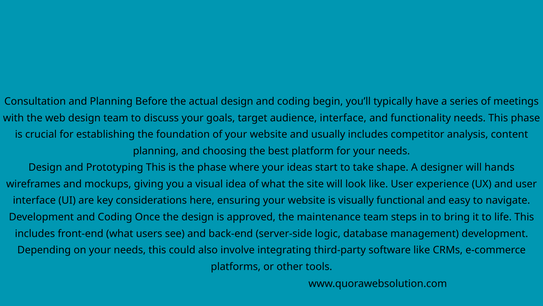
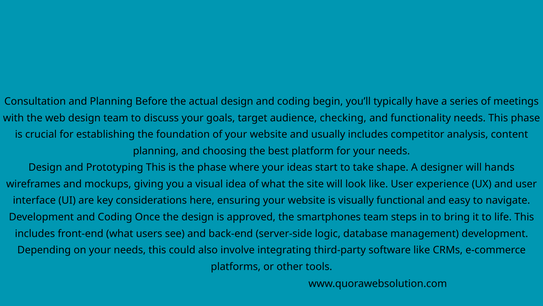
audience interface: interface -> checking (343, 118)
maintenance: maintenance -> smartphones (329, 217)
